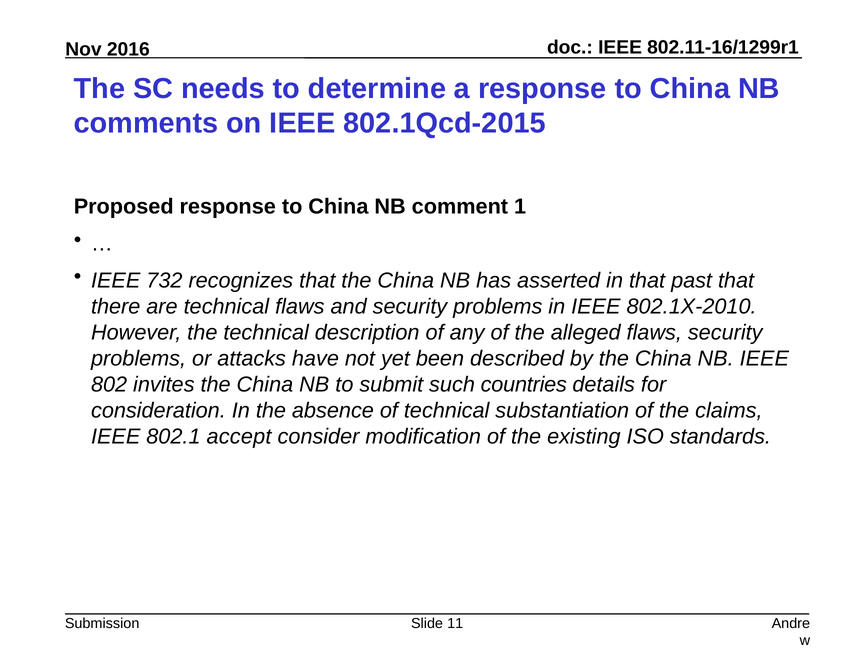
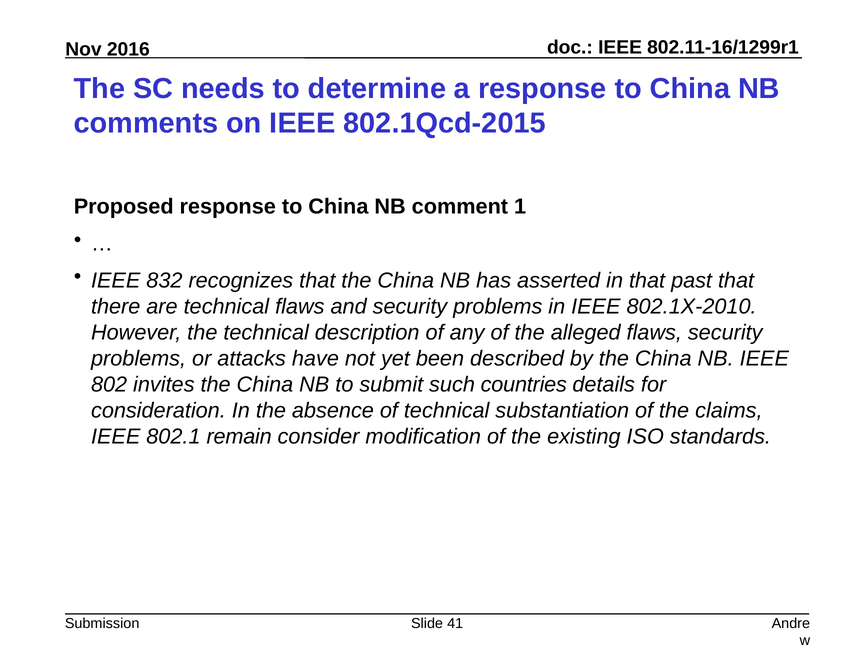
732: 732 -> 832 (164, 280)
accept: accept -> remain (239, 437)
11: 11 -> 41 (455, 624)
